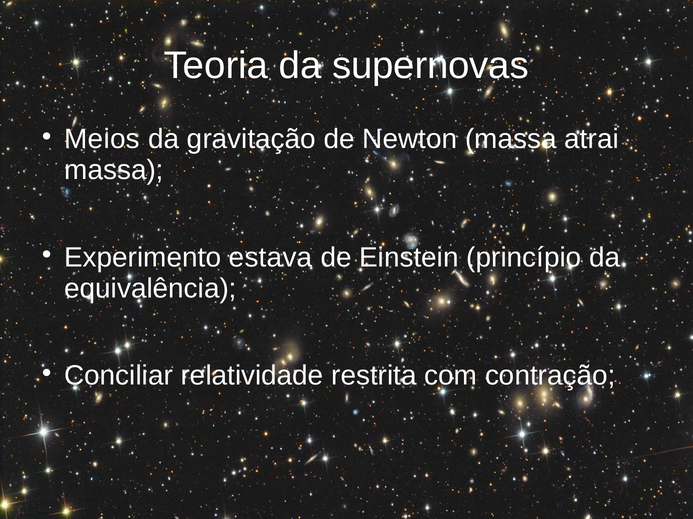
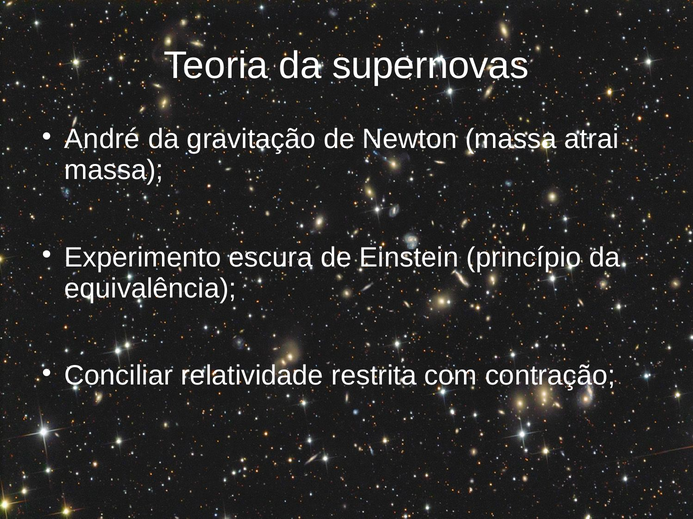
Meios: Meios -> André (102, 139)
estava: estava -> escura (271, 258)
